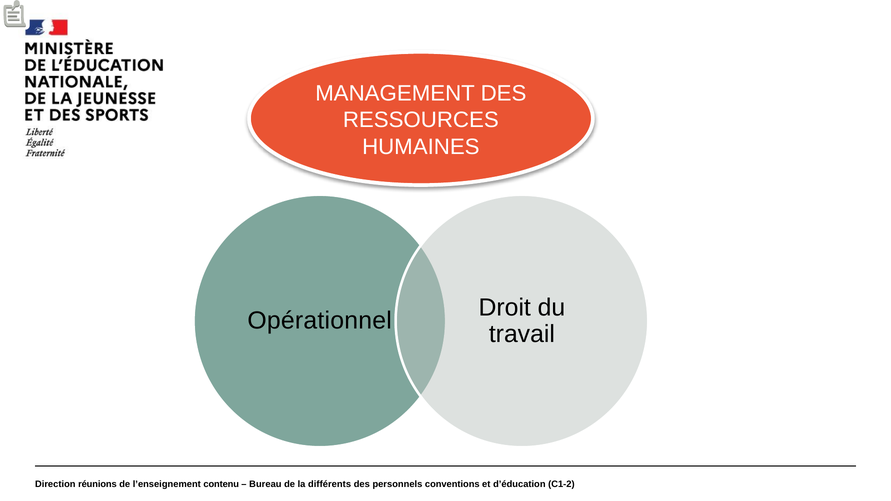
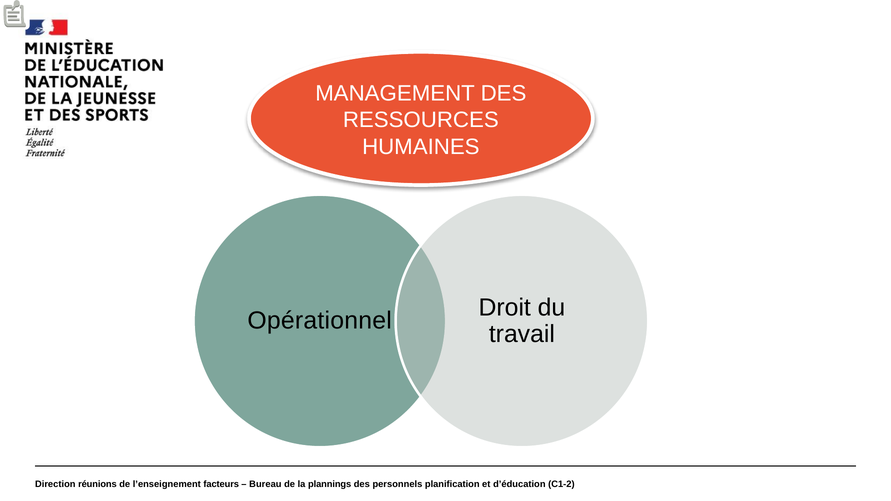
contenu: contenu -> facteurs (221, 484)
différents: différents -> plannings (330, 484)
conventions: conventions -> planification (452, 484)
